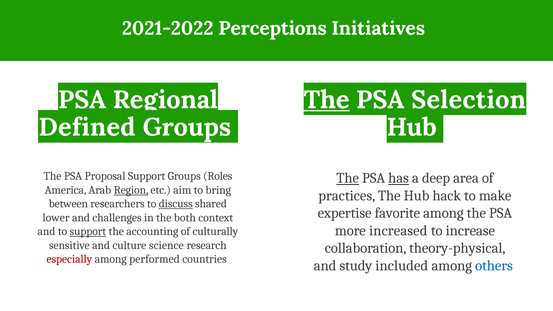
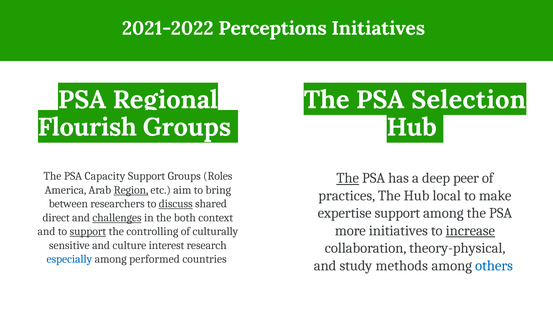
The underline: present -> none (327, 100)
Defined: Defined -> Flourish (87, 127)
Proposal: Proposal -> Capacity (105, 176)
has underline: present -> none (399, 178)
area: area -> peer (466, 178)
hack: hack -> local (447, 196)
expertise favorite: favorite -> support (397, 213)
lower: lower -> direct (56, 218)
challenges underline: none -> present (117, 218)
more increased: increased -> initiatives (398, 231)
increase underline: none -> present (470, 231)
accounting: accounting -> controlling (152, 231)
science: science -> interest (167, 245)
especially colour: red -> blue (69, 259)
included: included -> methods (402, 266)
